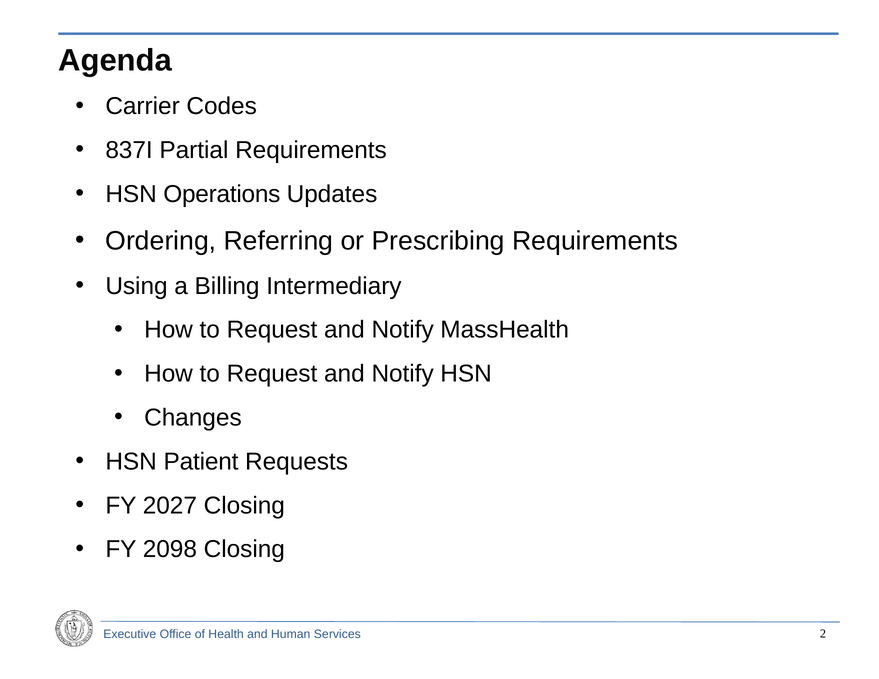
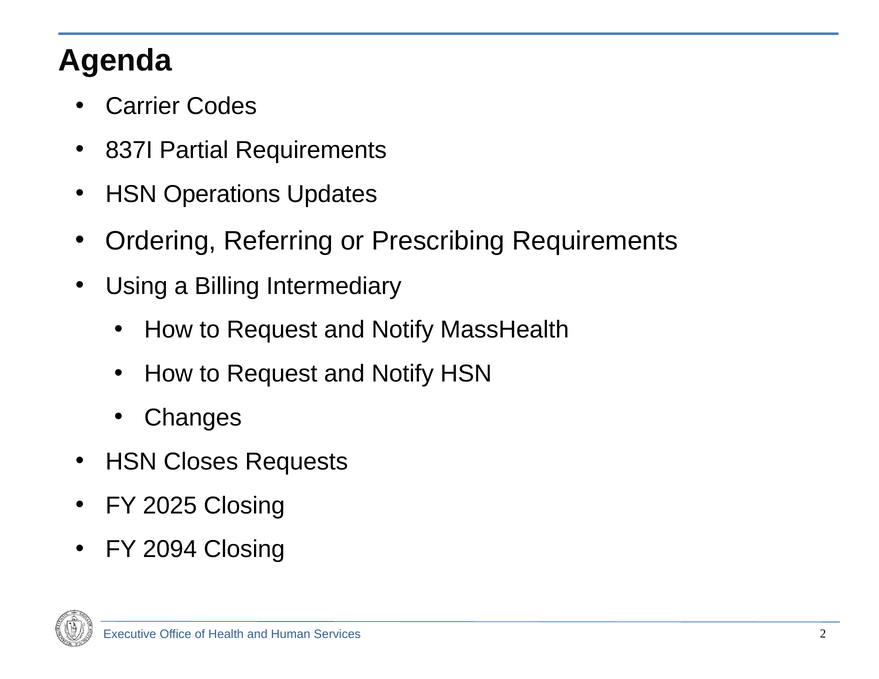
Patient: Patient -> Closes (201, 462)
2027: 2027 -> 2025 (170, 506)
2098: 2098 -> 2094 (170, 550)
